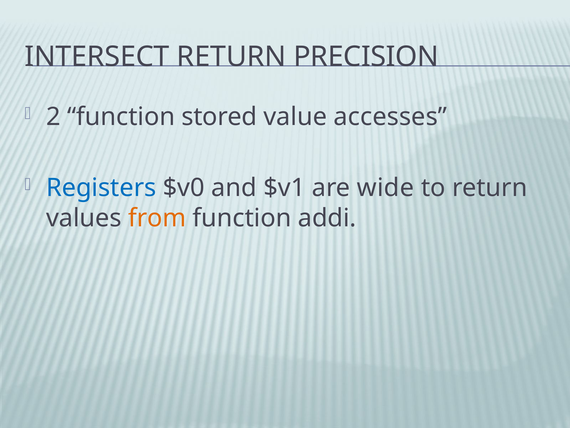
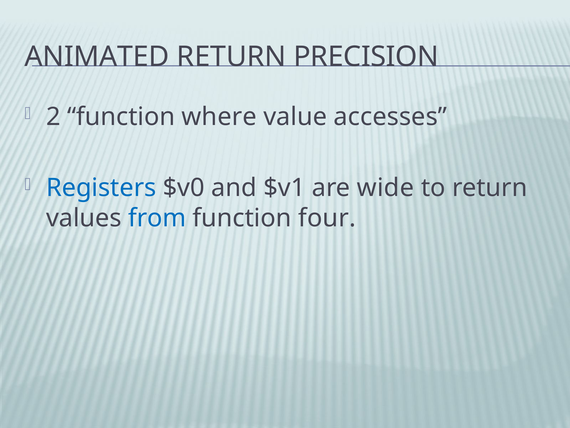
INTERSECT: INTERSECT -> ANIMATED (97, 57)
stored: stored -> where (219, 117)
from colour: orange -> blue (157, 218)
addi: addi -> four (327, 218)
